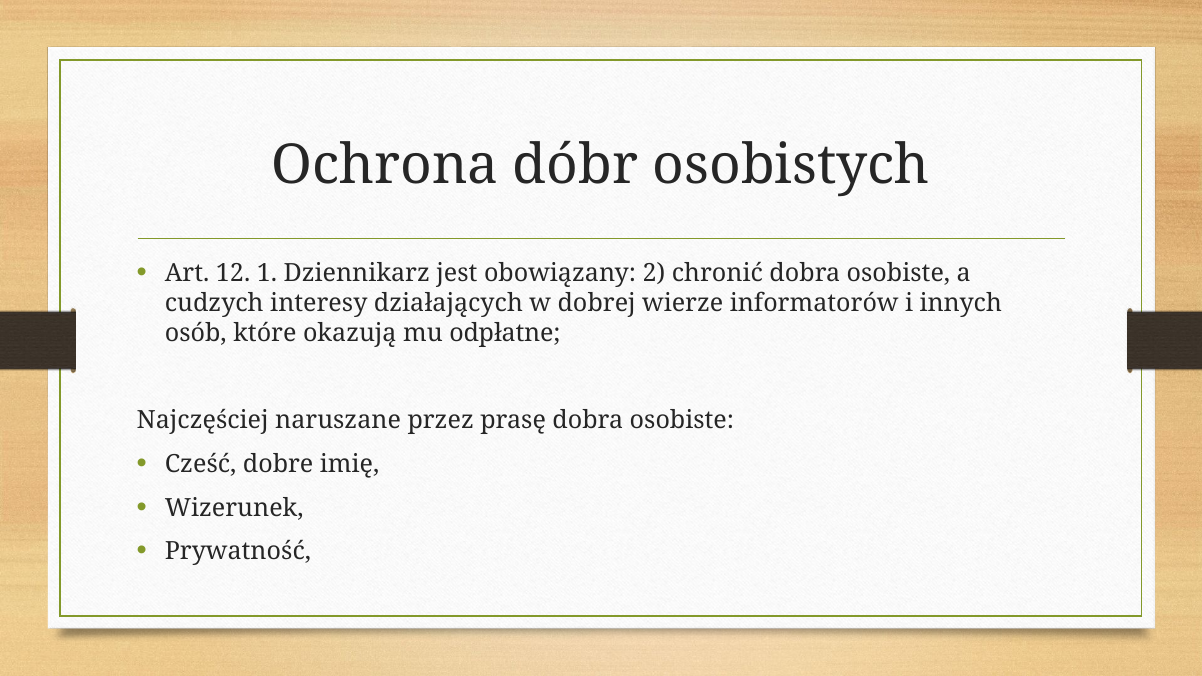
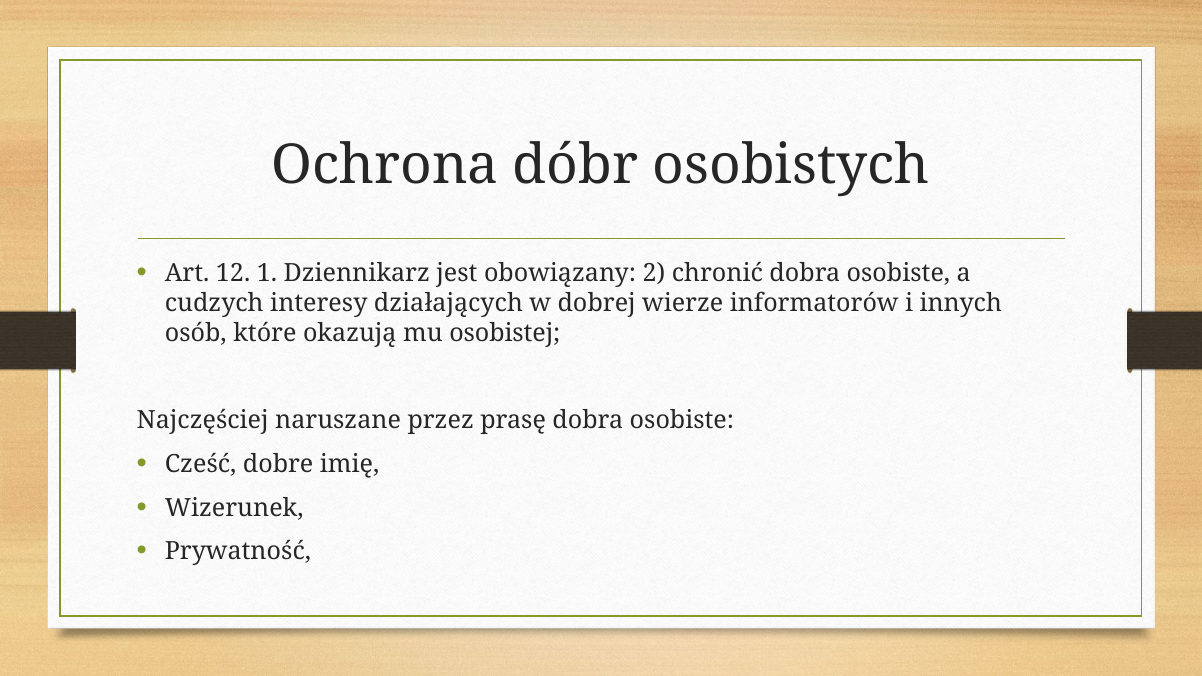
odpłatne: odpłatne -> osobistej (505, 334)
